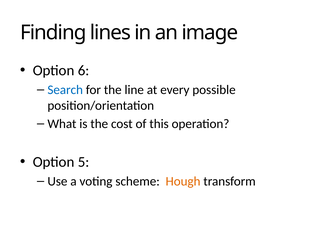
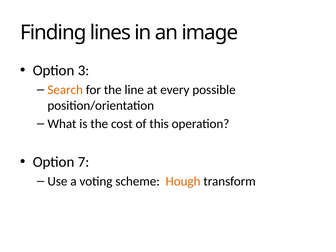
6: 6 -> 3 (84, 70)
Search colour: blue -> orange (65, 90)
5: 5 -> 7 (84, 162)
